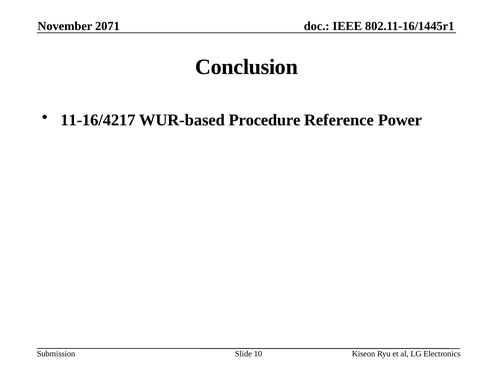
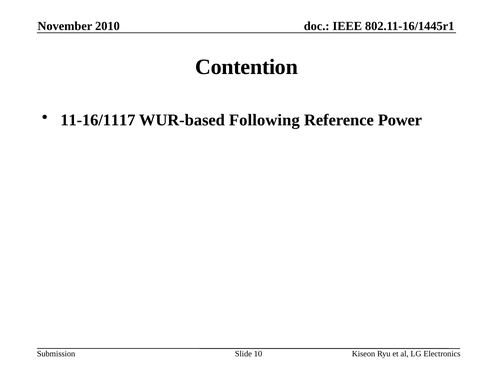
2071: 2071 -> 2010 (107, 26)
Conclusion: Conclusion -> Contention (247, 67)
11-16/4217: 11-16/4217 -> 11-16/1117 (98, 120)
Procedure: Procedure -> Following (264, 120)
